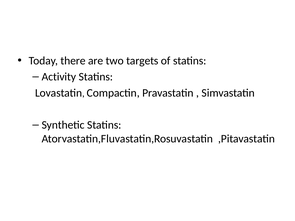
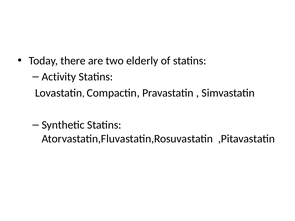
targets: targets -> elderly (142, 61)
